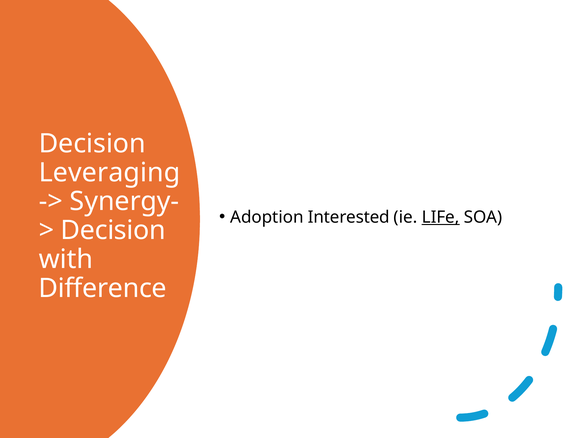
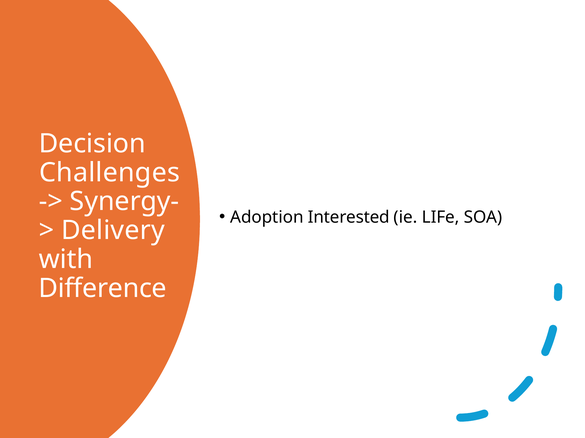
Leveraging: Leveraging -> Challenges (110, 173)
LIFe underline: present -> none (441, 217)
Decision: Decision -> Delivery (113, 231)
